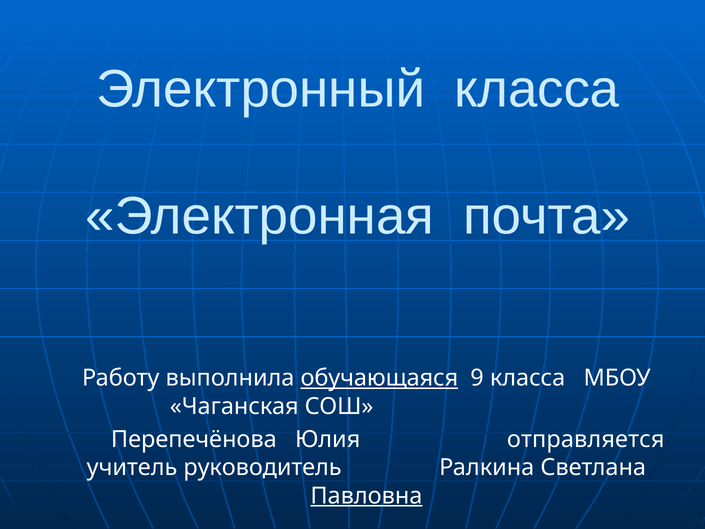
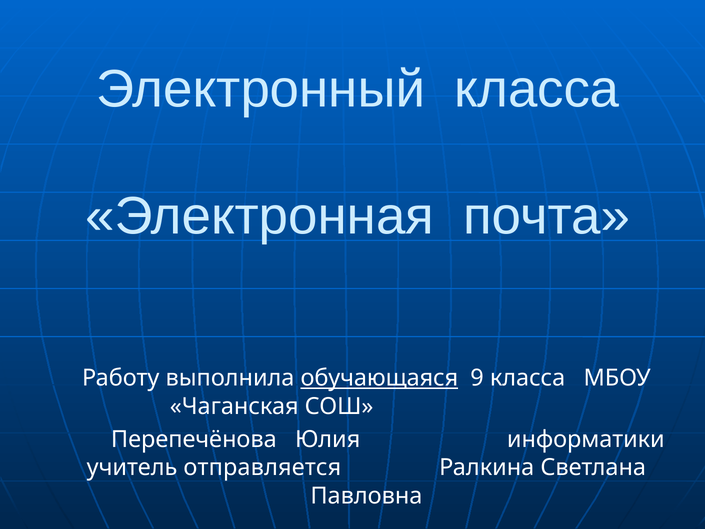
отправляется: отправляется -> информатики (586, 439)
руководитель: руководитель -> отправляется (262, 467)
Павловна underline: present -> none (366, 496)
